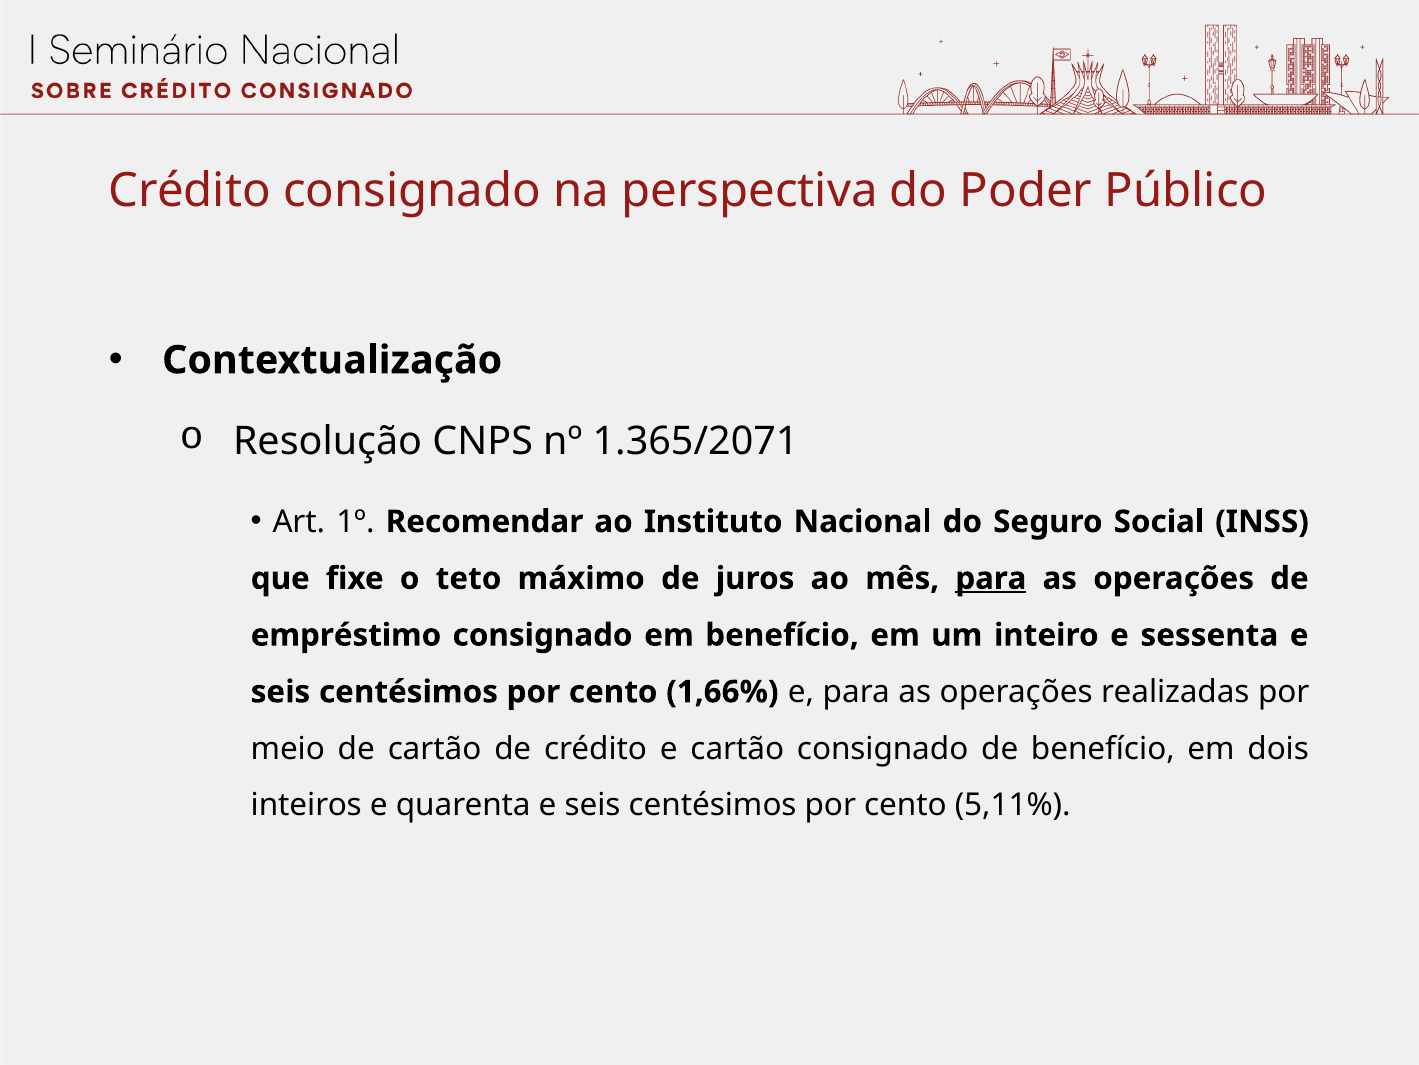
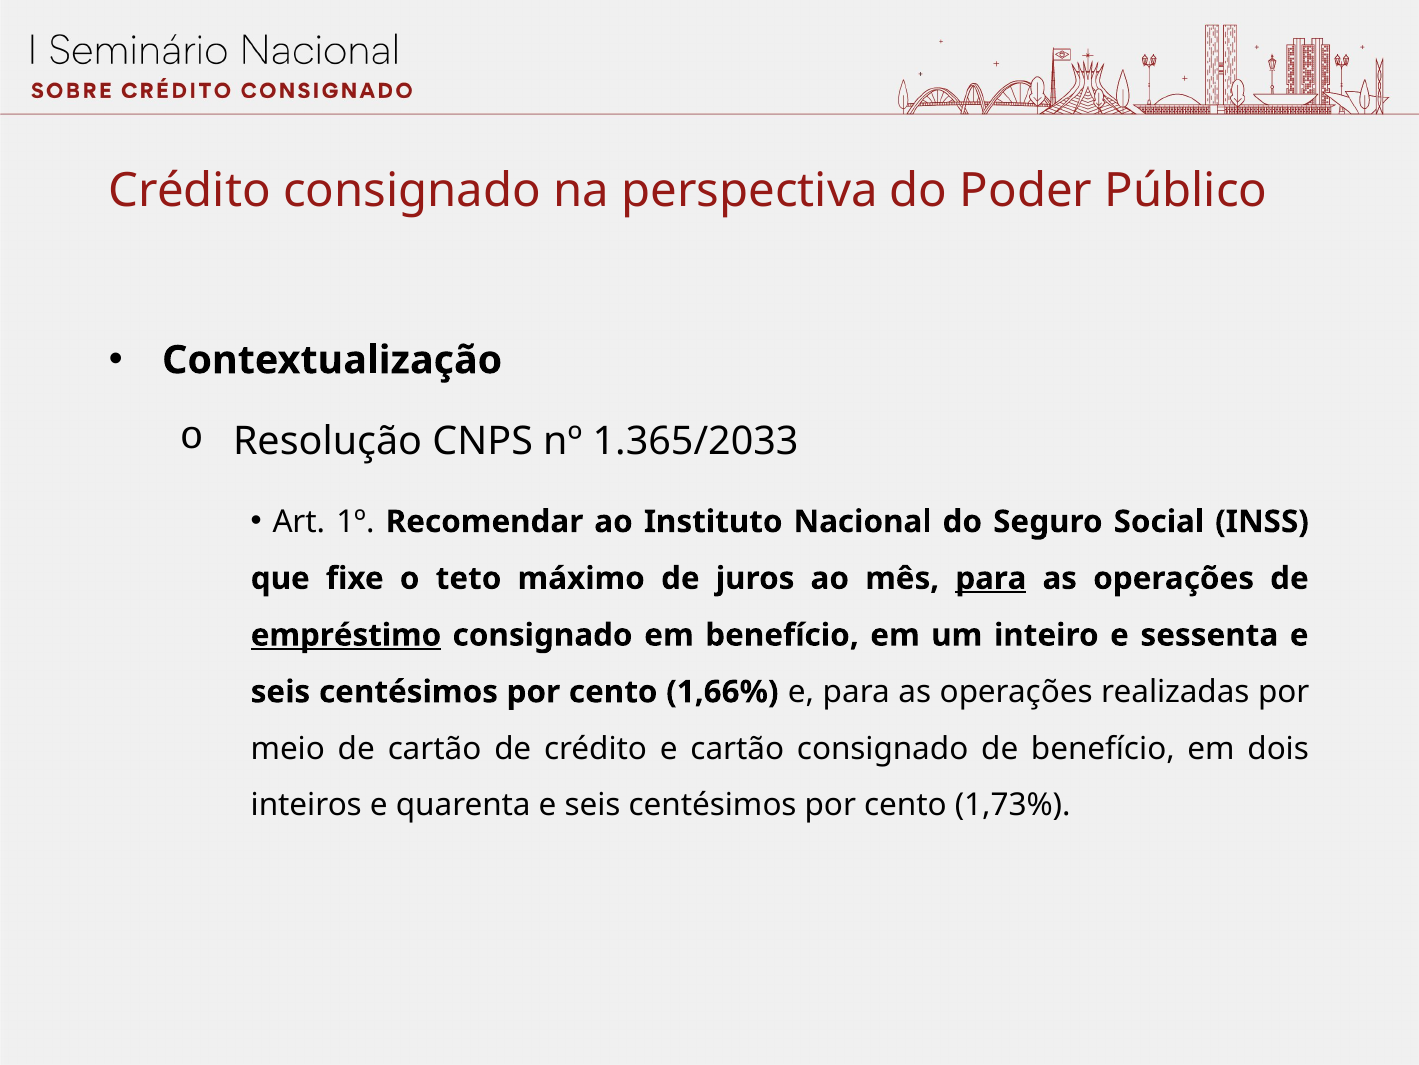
1.365/2071: 1.365/2071 -> 1.365/2033 (696, 441)
empréstimo underline: none -> present (346, 635)
5,11%: 5,11% -> 1,73% (1013, 805)
